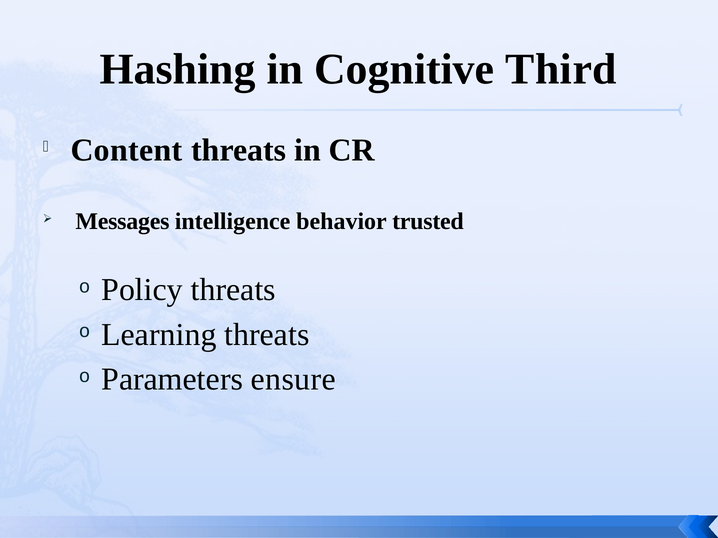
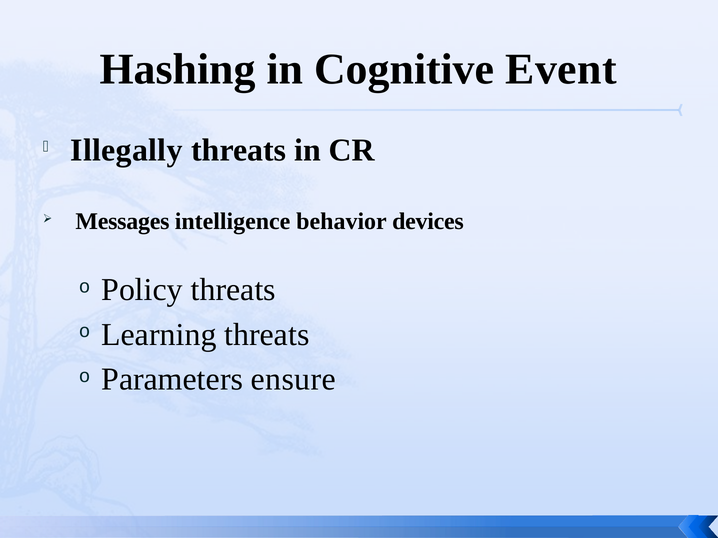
Third: Third -> Event (561, 70)
Content: Content -> Illegally (126, 151)
trusted: trusted -> devices (428, 222)
